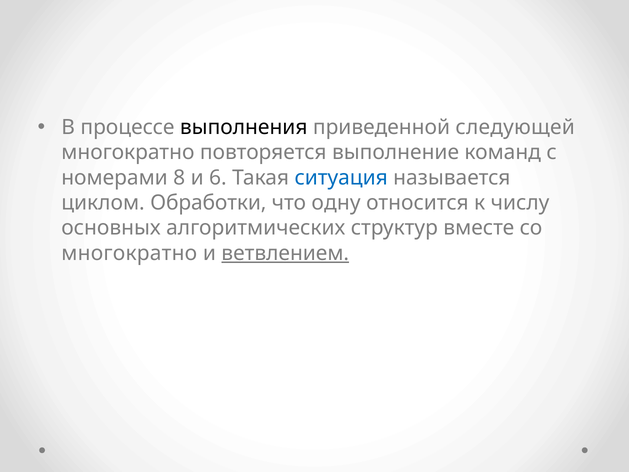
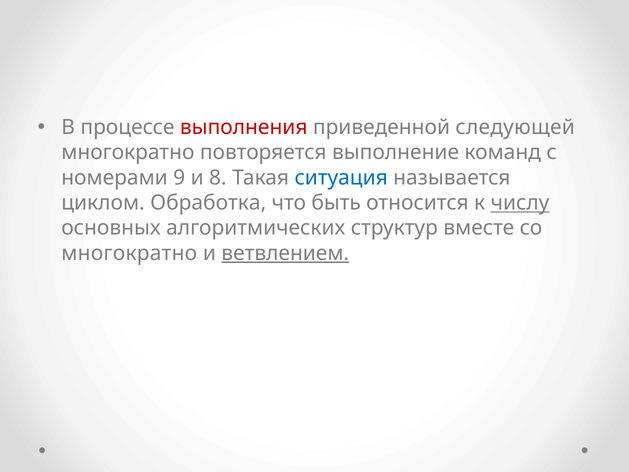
выполнения colour: black -> red (244, 127)
8: 8 -> 9 (179, 178)
6: 6 -> 8 (218, 178)
Обработки: Обработки -> Обработка (208, 203)
одну: одну -> быть (336, 203)
числу underline: none -> present (520, 203)
